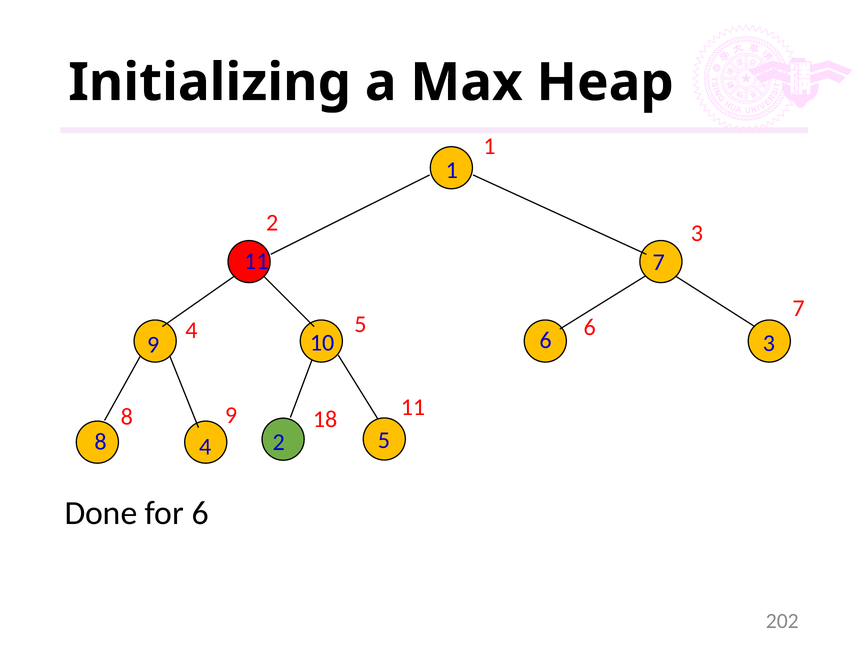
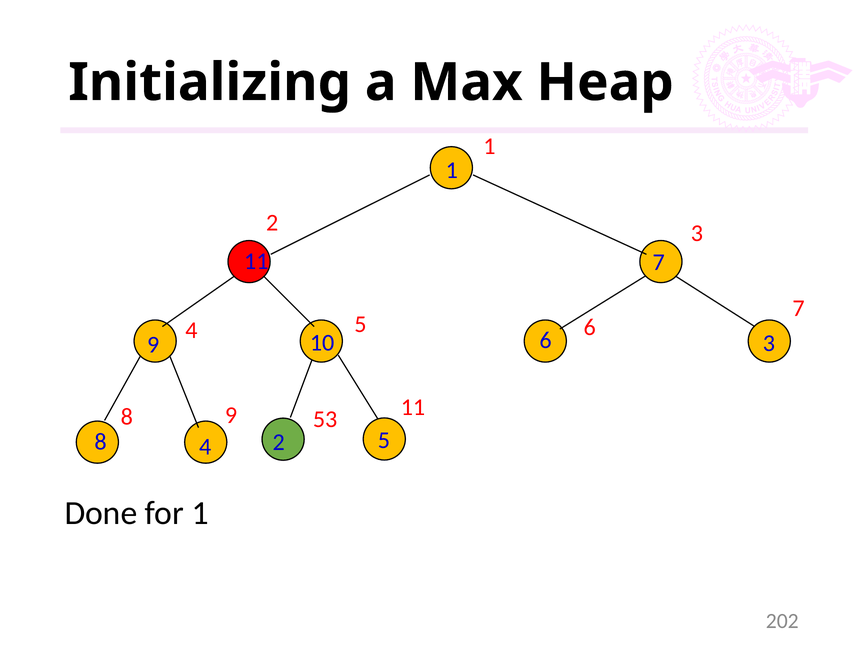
18: 18 -> 53 (325, 420)
for 6: 6 -> 1 (200, 514)
